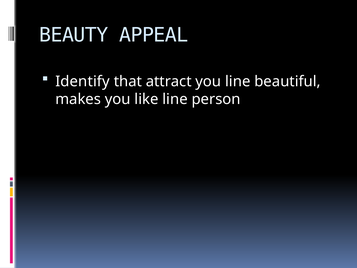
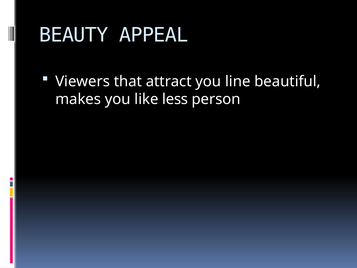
Identify: Identify -> Viewers (83, 81)
like line: line -> less (175, 99)
